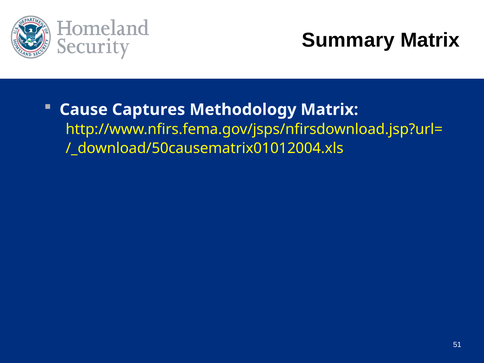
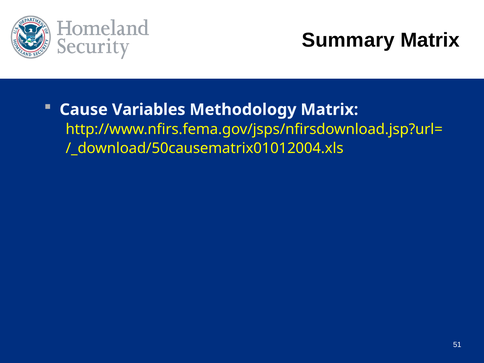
Captures: Captures -> Variables (149, 110)
